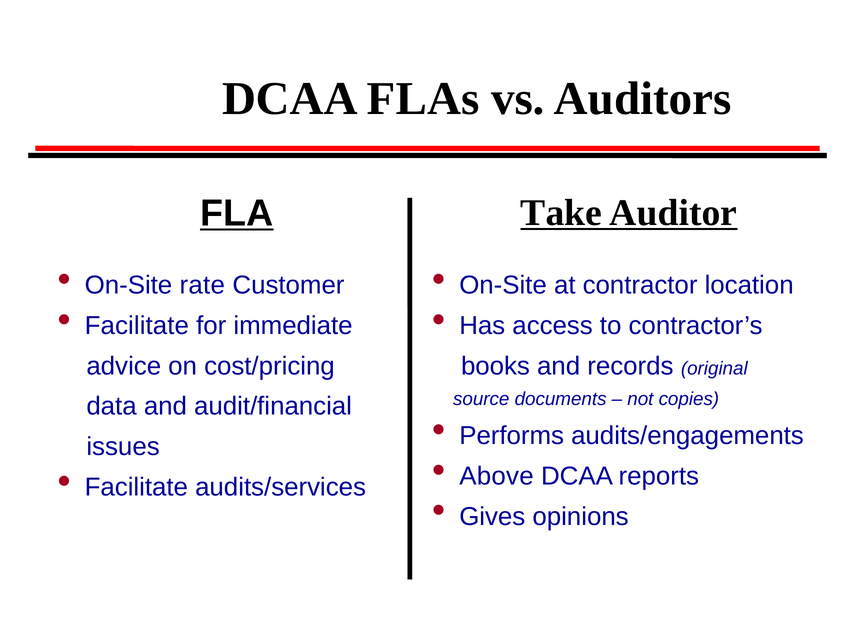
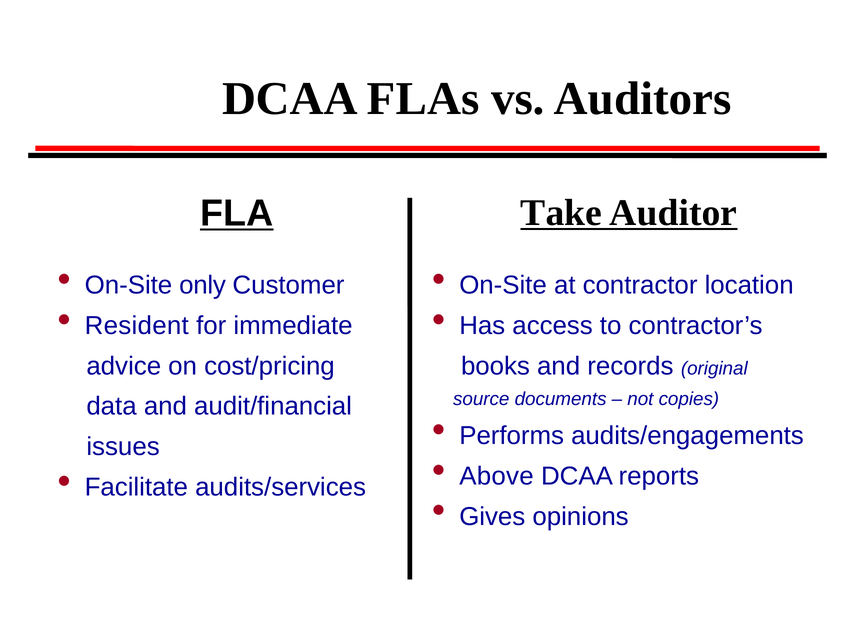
rate: rate -> only (203, 285)
Facilitate: Facilitate -> Resident (137, 326)
